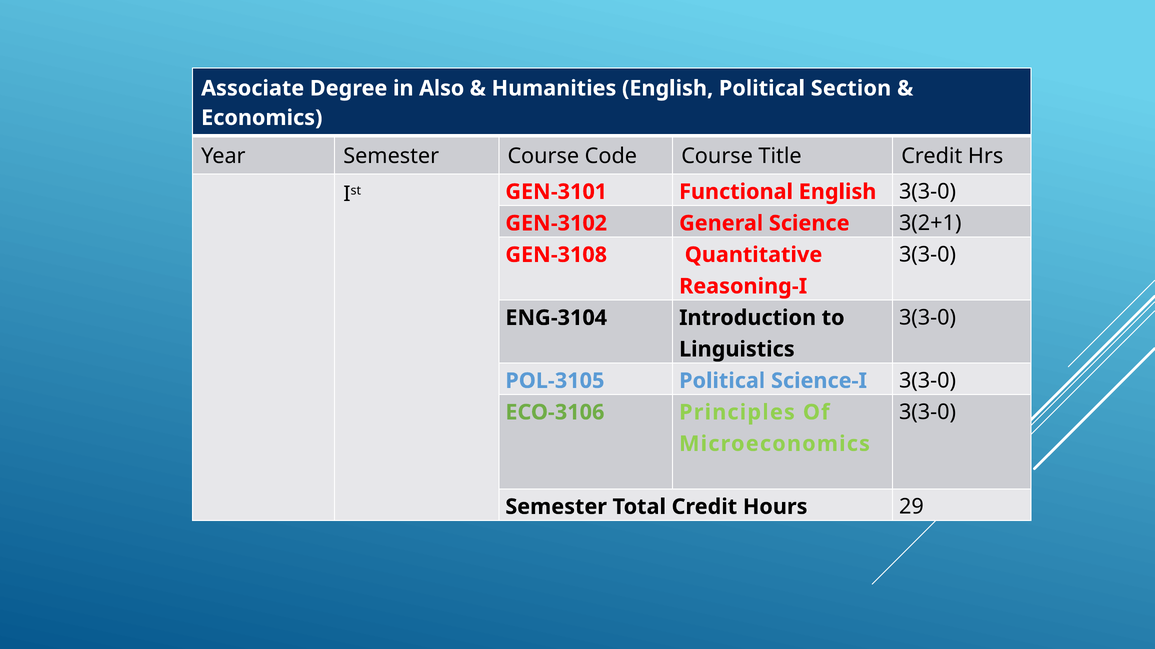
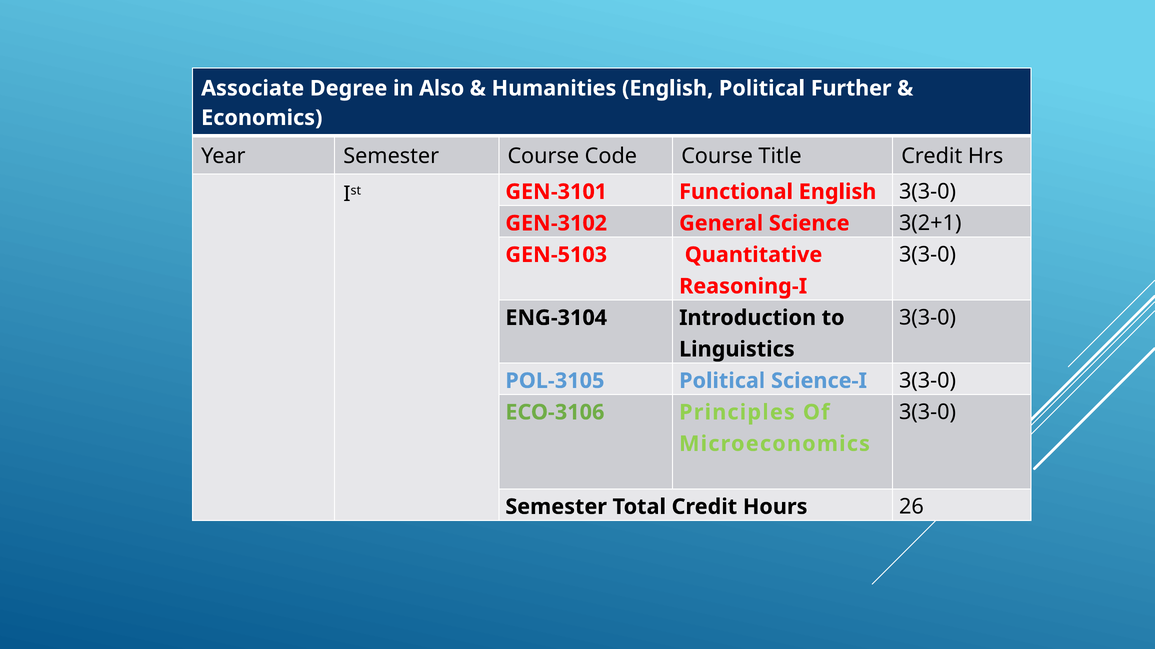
Section: Section -> Further (851, 88)
GEN-3108: GEN-3108 -> GEN-5103 (556, 255)
29: 29 -> 26 (911, 507)
